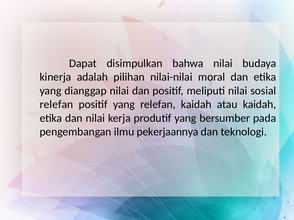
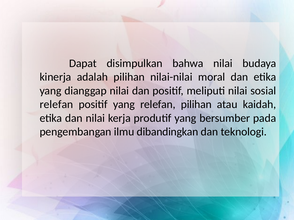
relefan kaidah: kaidah -> pilihan (196, 105)
pekerjaannya: pekerjaannya -> dibandingkan (168, 132)
